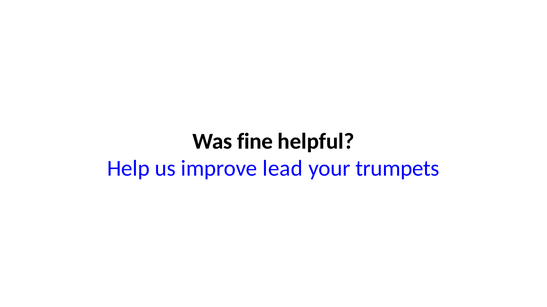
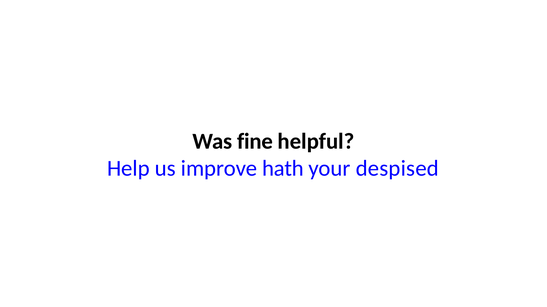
lead: lead -> hath (283, 169)
trumpets: trumpets -> despised (397, 169)
